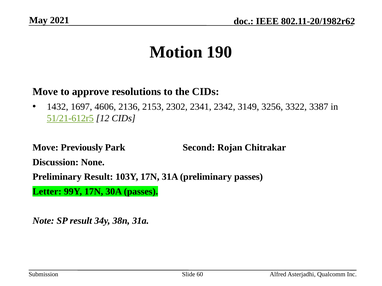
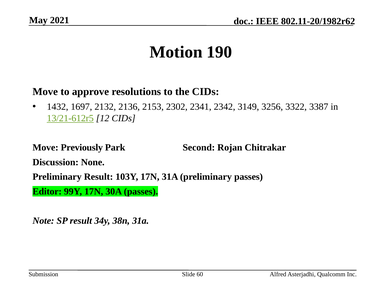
4606: 4606 -> 2132 (105, 107)
51/21-612r5: 51/21-612r5 -> 13/21-612r5 (70, 118)
Letter: Letter -> Editor (47, 192)
